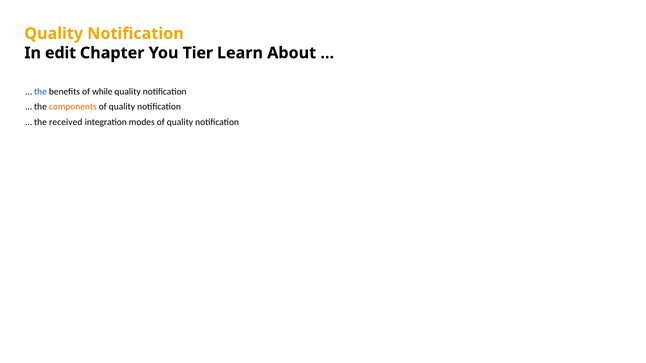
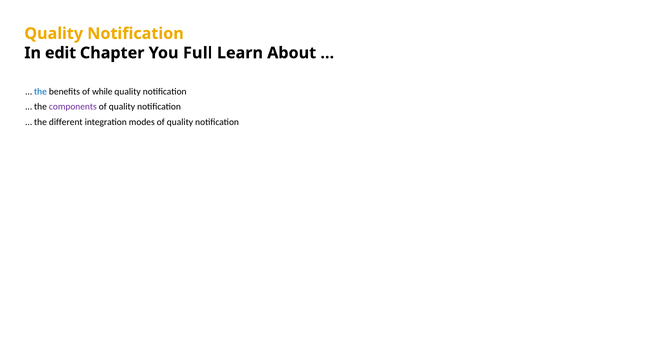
Tier: Tier -> Full (198, 53)
components colour: orange -> purple (73, 107)
received: received -> different (66, 122)
